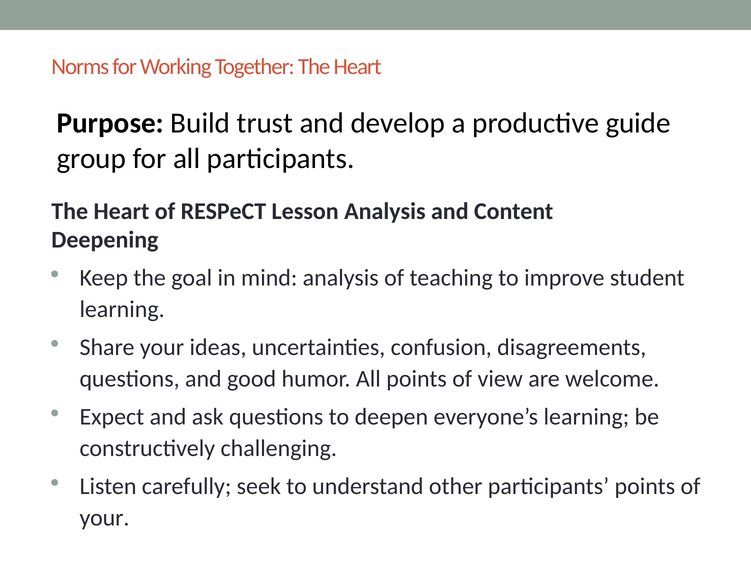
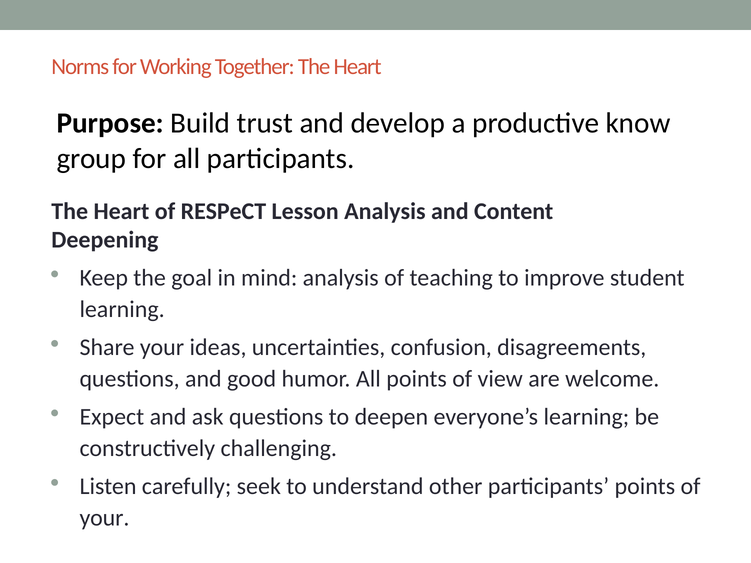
guide: guide -> know (638, 123)
